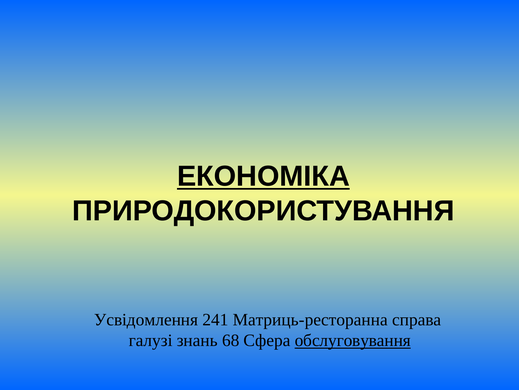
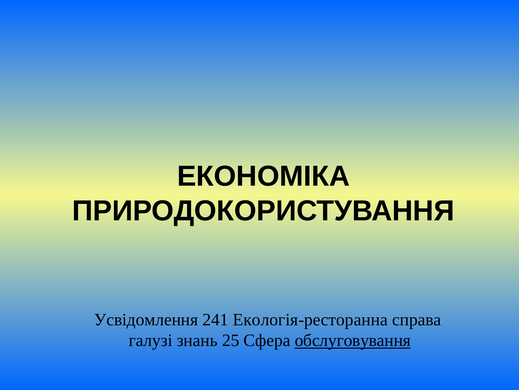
ЕКОНОМІКА underline: present -> none (263, 176)
Матриць-ресторанна: Матриць-ресторанна -> Екологія-ресторанна (310, 319)
68: 68 -> 25 (231, 340)
